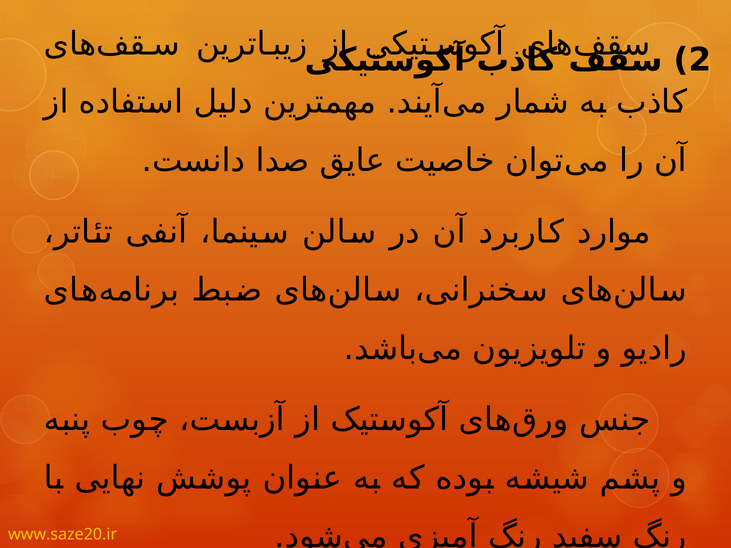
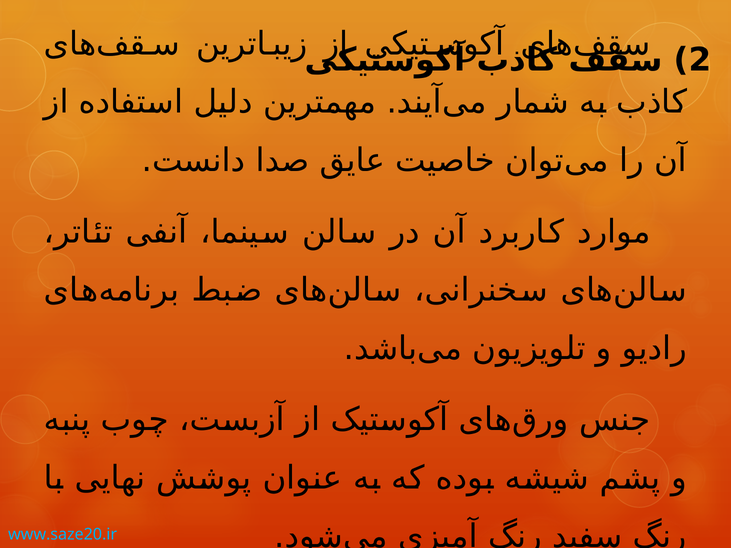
www.saze20.ir colour: yellow -> light blue (63, 534)
